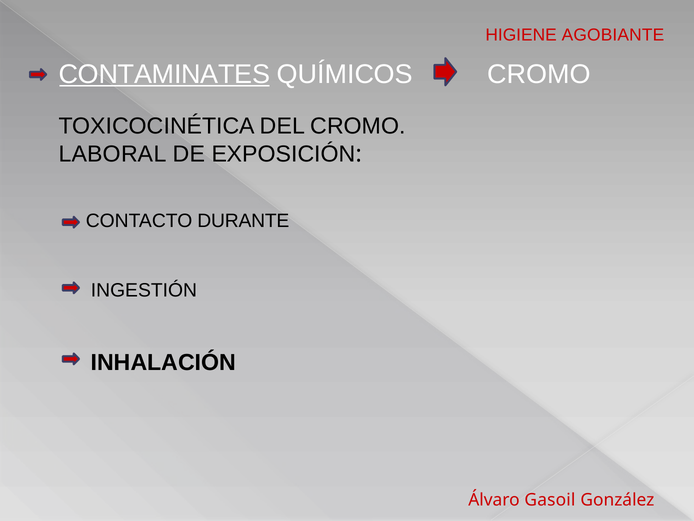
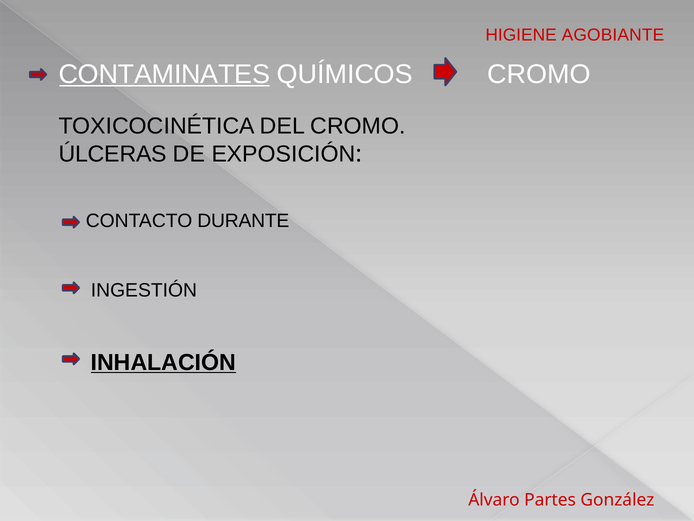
LABORAL: LABORAL -> ÚLCERAS (113, 154)
INHALACIÓN underline: none -> present (163, 362)
Gasoil: Gasoil -> Partes (550, 499)
